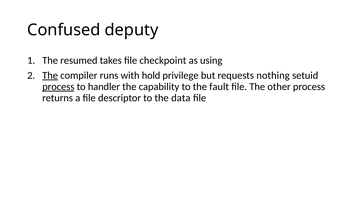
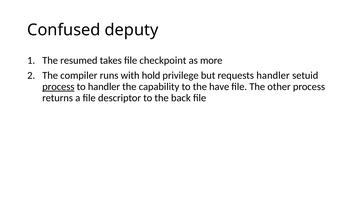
using: using -> more (211, 60)
The underline: present -> none (50, 75)
requests nothing: nothing -> handler (273, 75)
fault: fault -> have (219, 87)
data: data -> back (181, 98)
